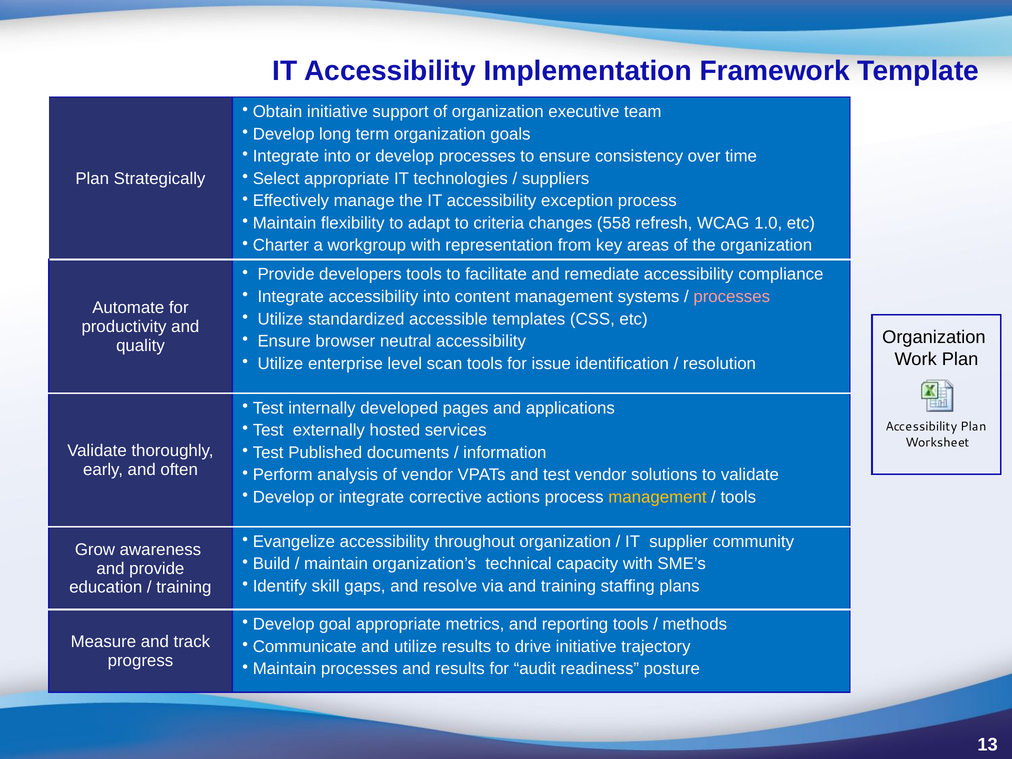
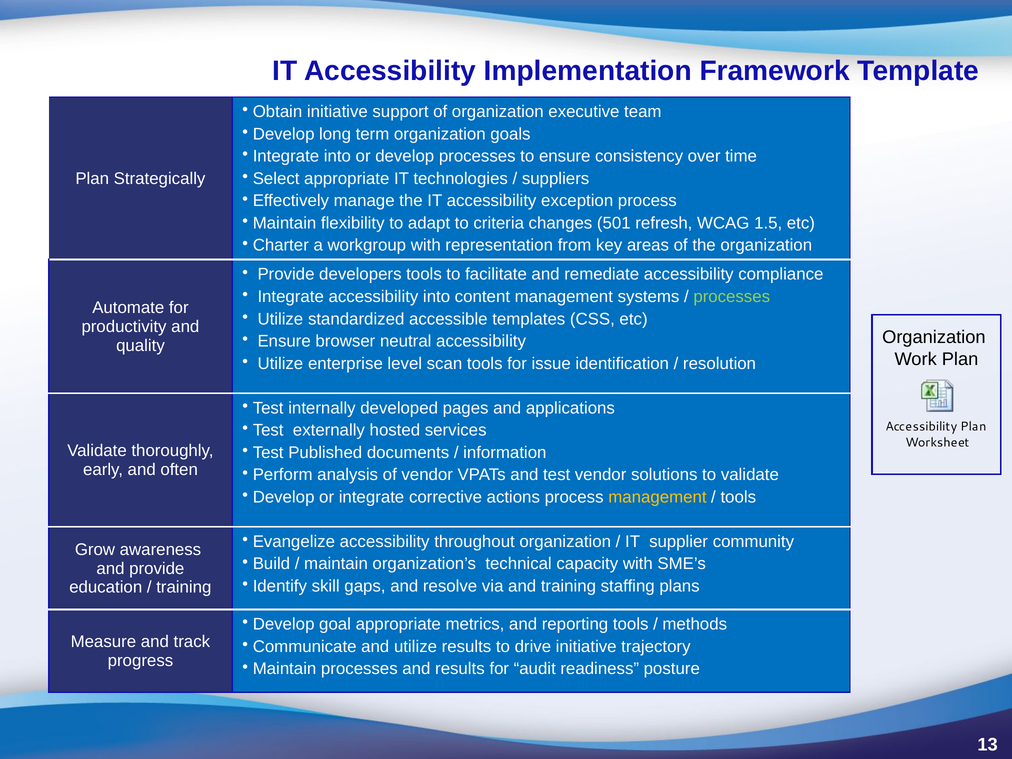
558: 558 -> 501 (614, 223)
1.0: 1.0 -> 1.5 (768, 223)
processes colour: pink -> light green (732, 297)
